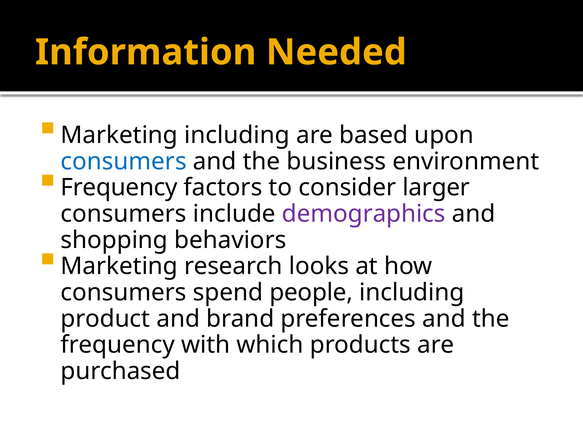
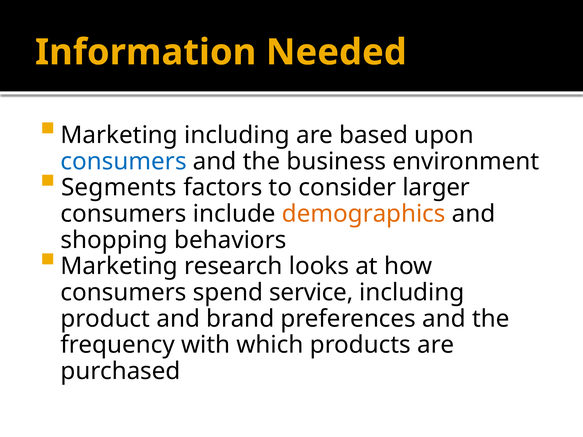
Frequency: Frequency -> Segments (119, 188)
demographics colour: purple -> orange (364, 214)
people: people -> service (311, 293)
